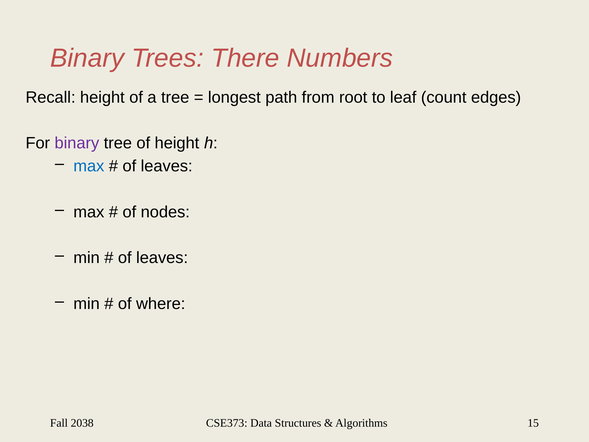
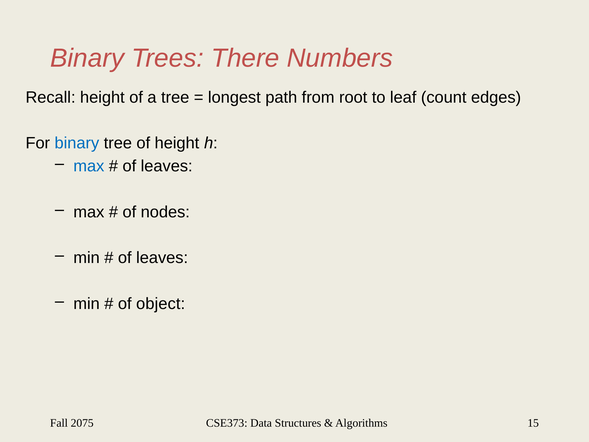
binary colour: purple -> blue (77, 143)
where: where -> object (161, 304)
2038: 2038 -> 2075 (82, 423)
